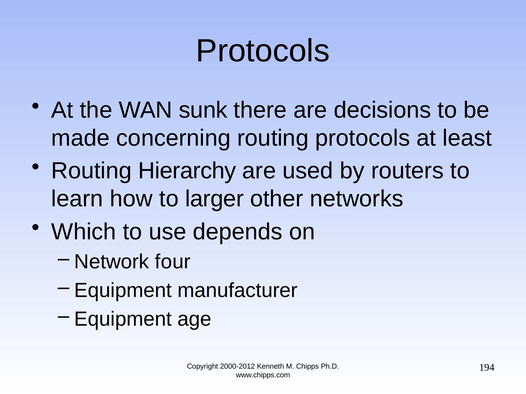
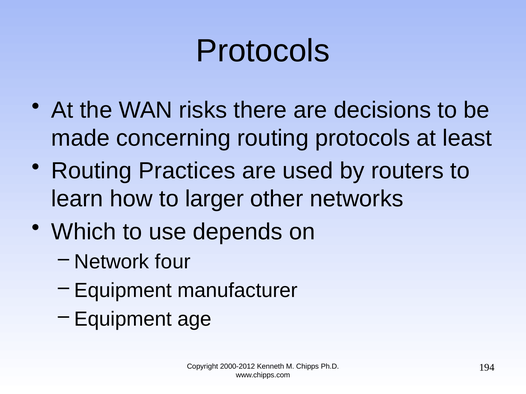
sunk: sunk -> risks (203, 110)
Hierarchy: Hierarchy -> Practices (187, 171)
